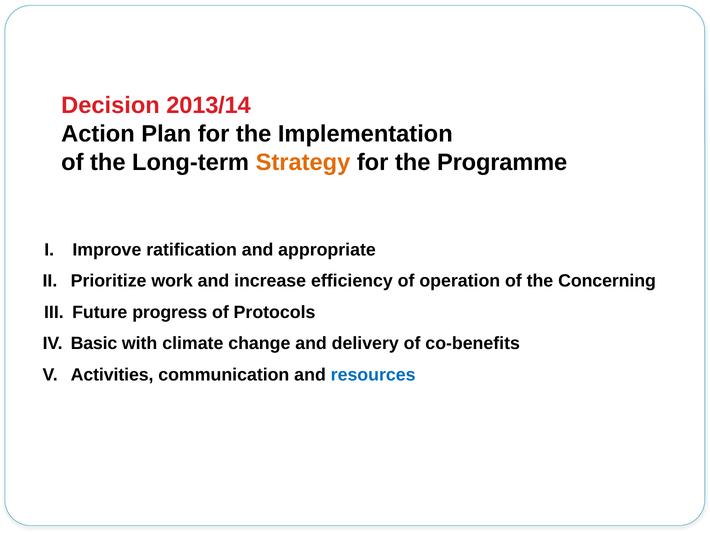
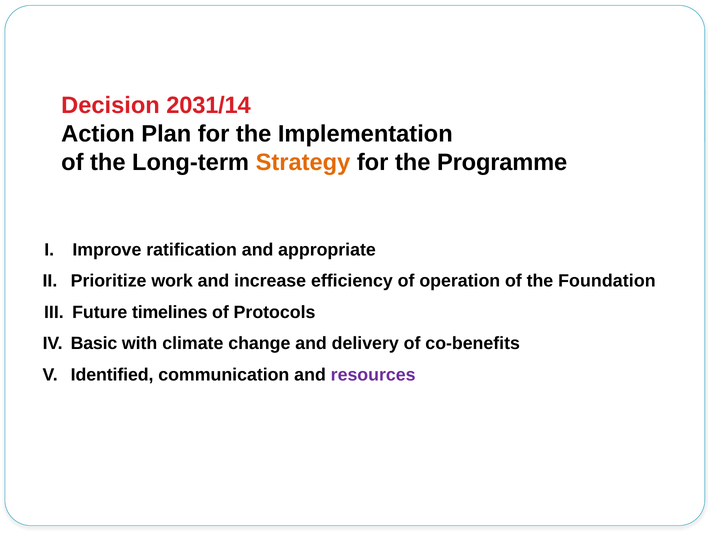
2013/14: 2013/14 -> 2031/14 (209, 105)
Concerning: Concerning -> Foundation (607, 281)
progress: progress -> timelines (170, 312)
Activities: Activities -> Identified (112, 374)
resources colour: blue -> purple (373, 374)
